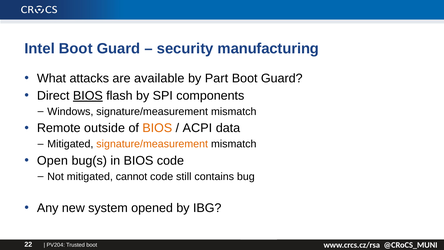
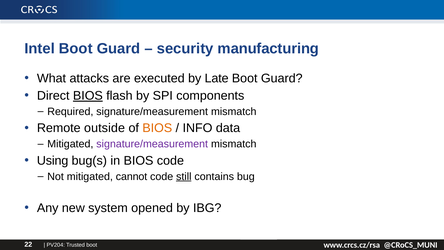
available: available -> executed (159, 78)
Part: Part -> Late (217, 78)
Windows: Windows -> Required (70, 112)
ACPI: ACPI -> INFO (197, 128)
signature/measurement colour: orange -> purple (152, 144)
Open: Open -> Using (53, 160)
still underline: none -> present (184, 176)
